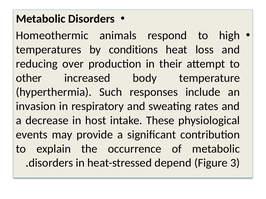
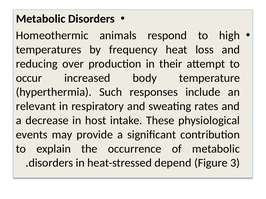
conditions: conditions -> frequency (133, 50)
other: other -> occur (29, 78)
invasion: invasion -> relevant (36, 107)
